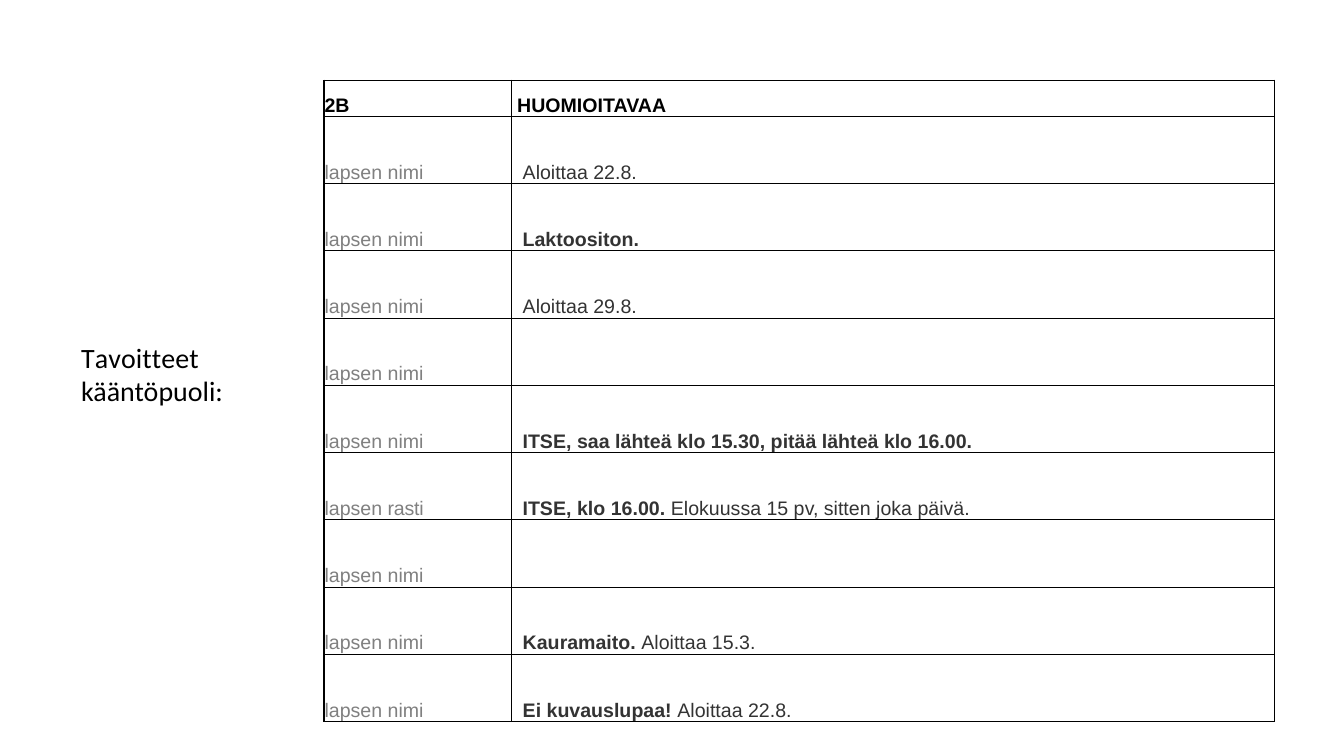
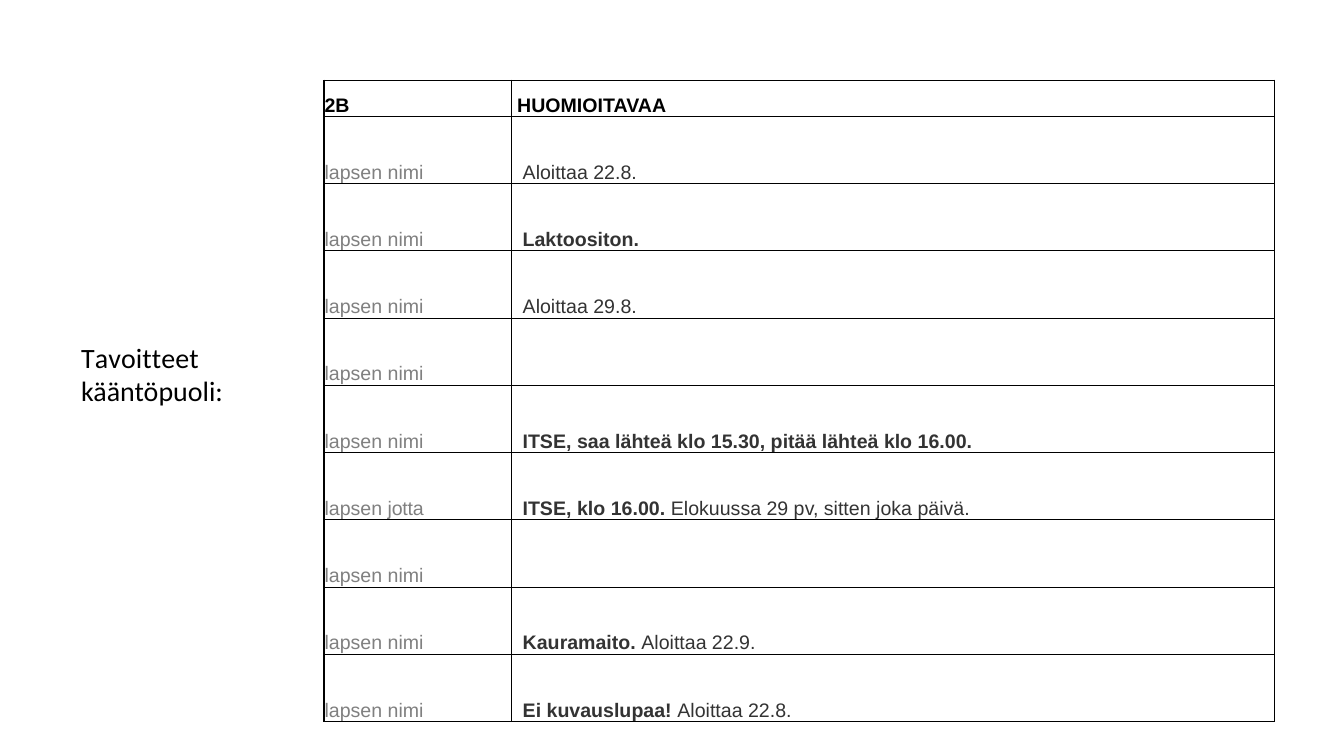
rasti: rasti -> jotta (406, 509)
15: 15 -> 29 (777, 509)
15.3: 15.3 -> 22.9 (734, 644)
